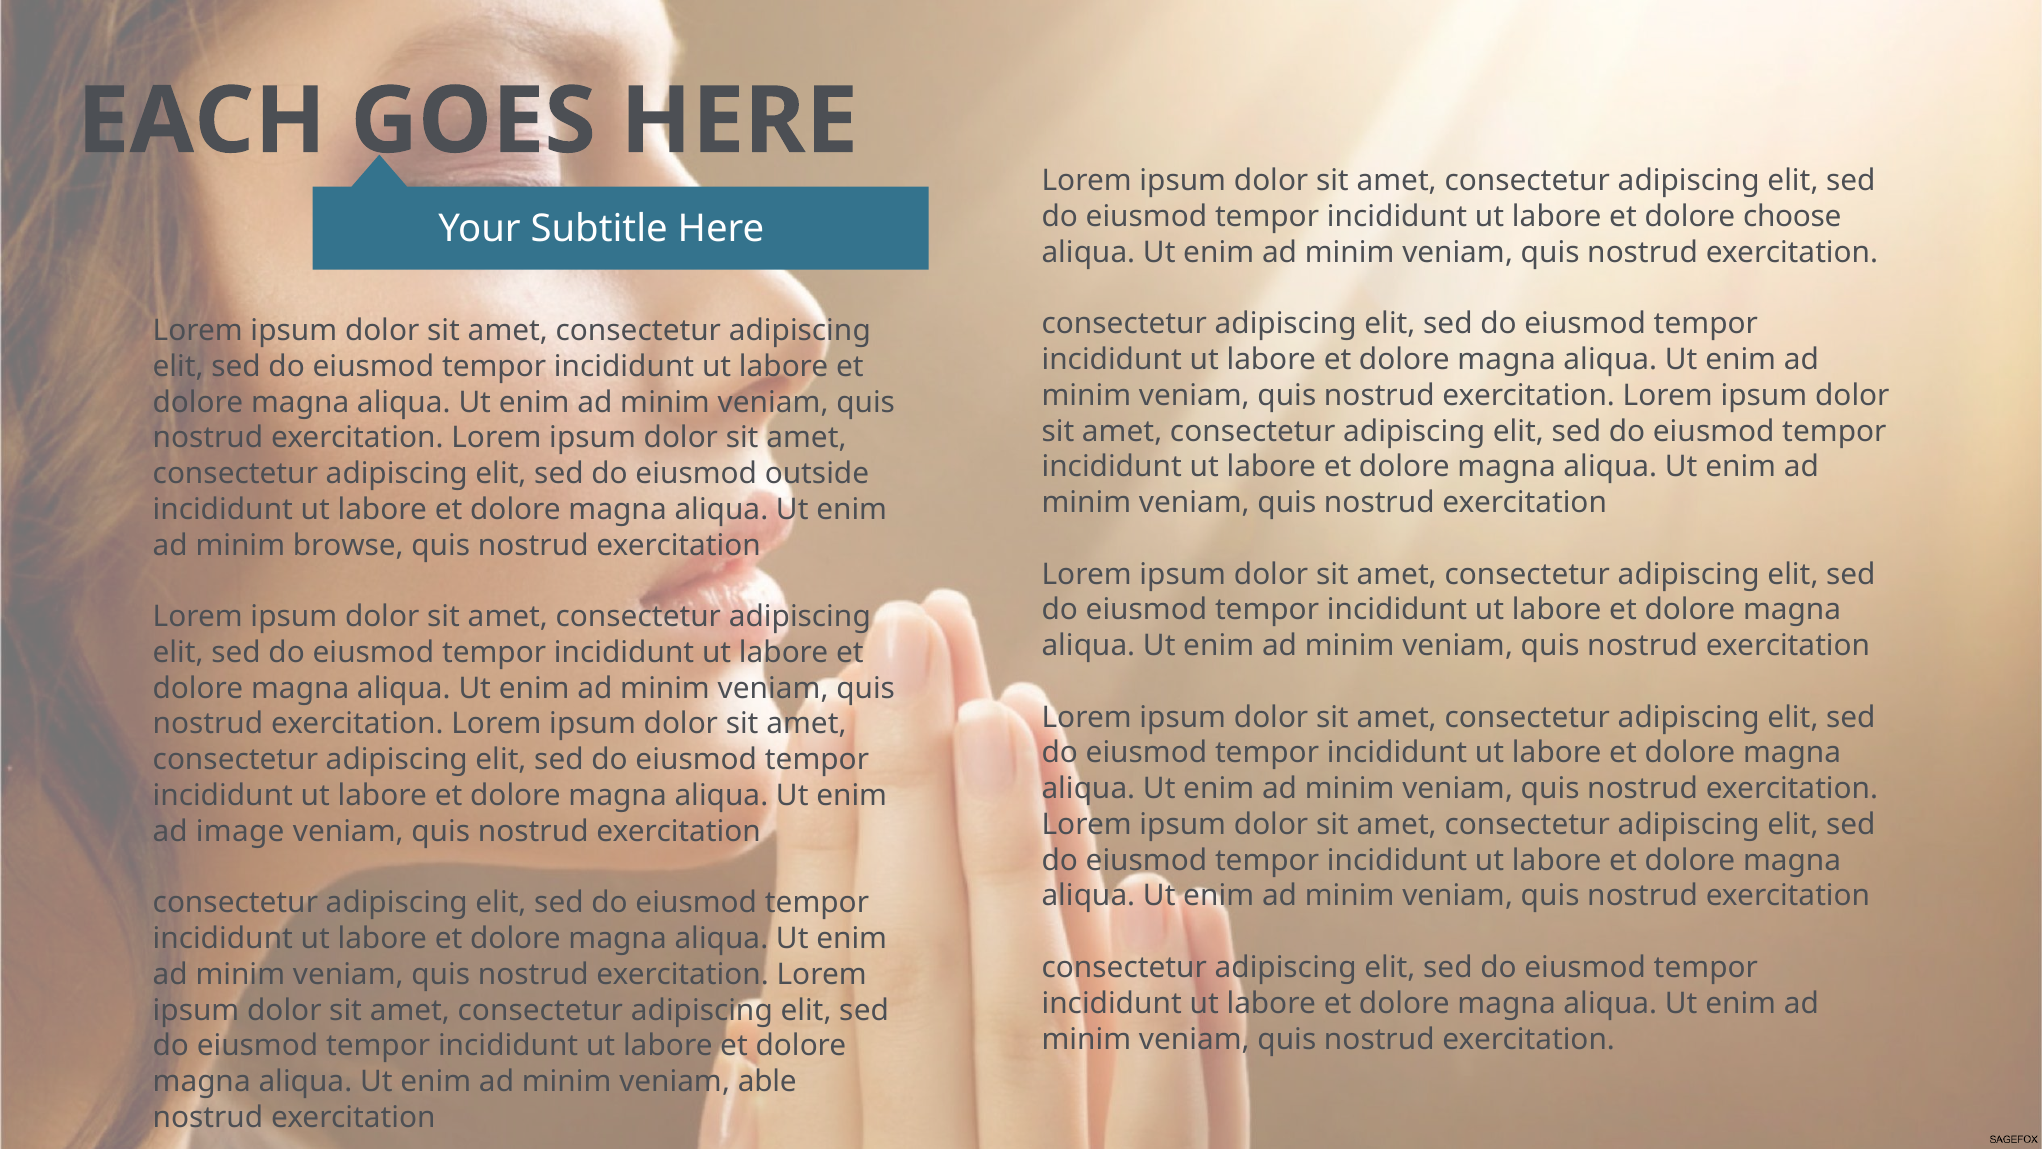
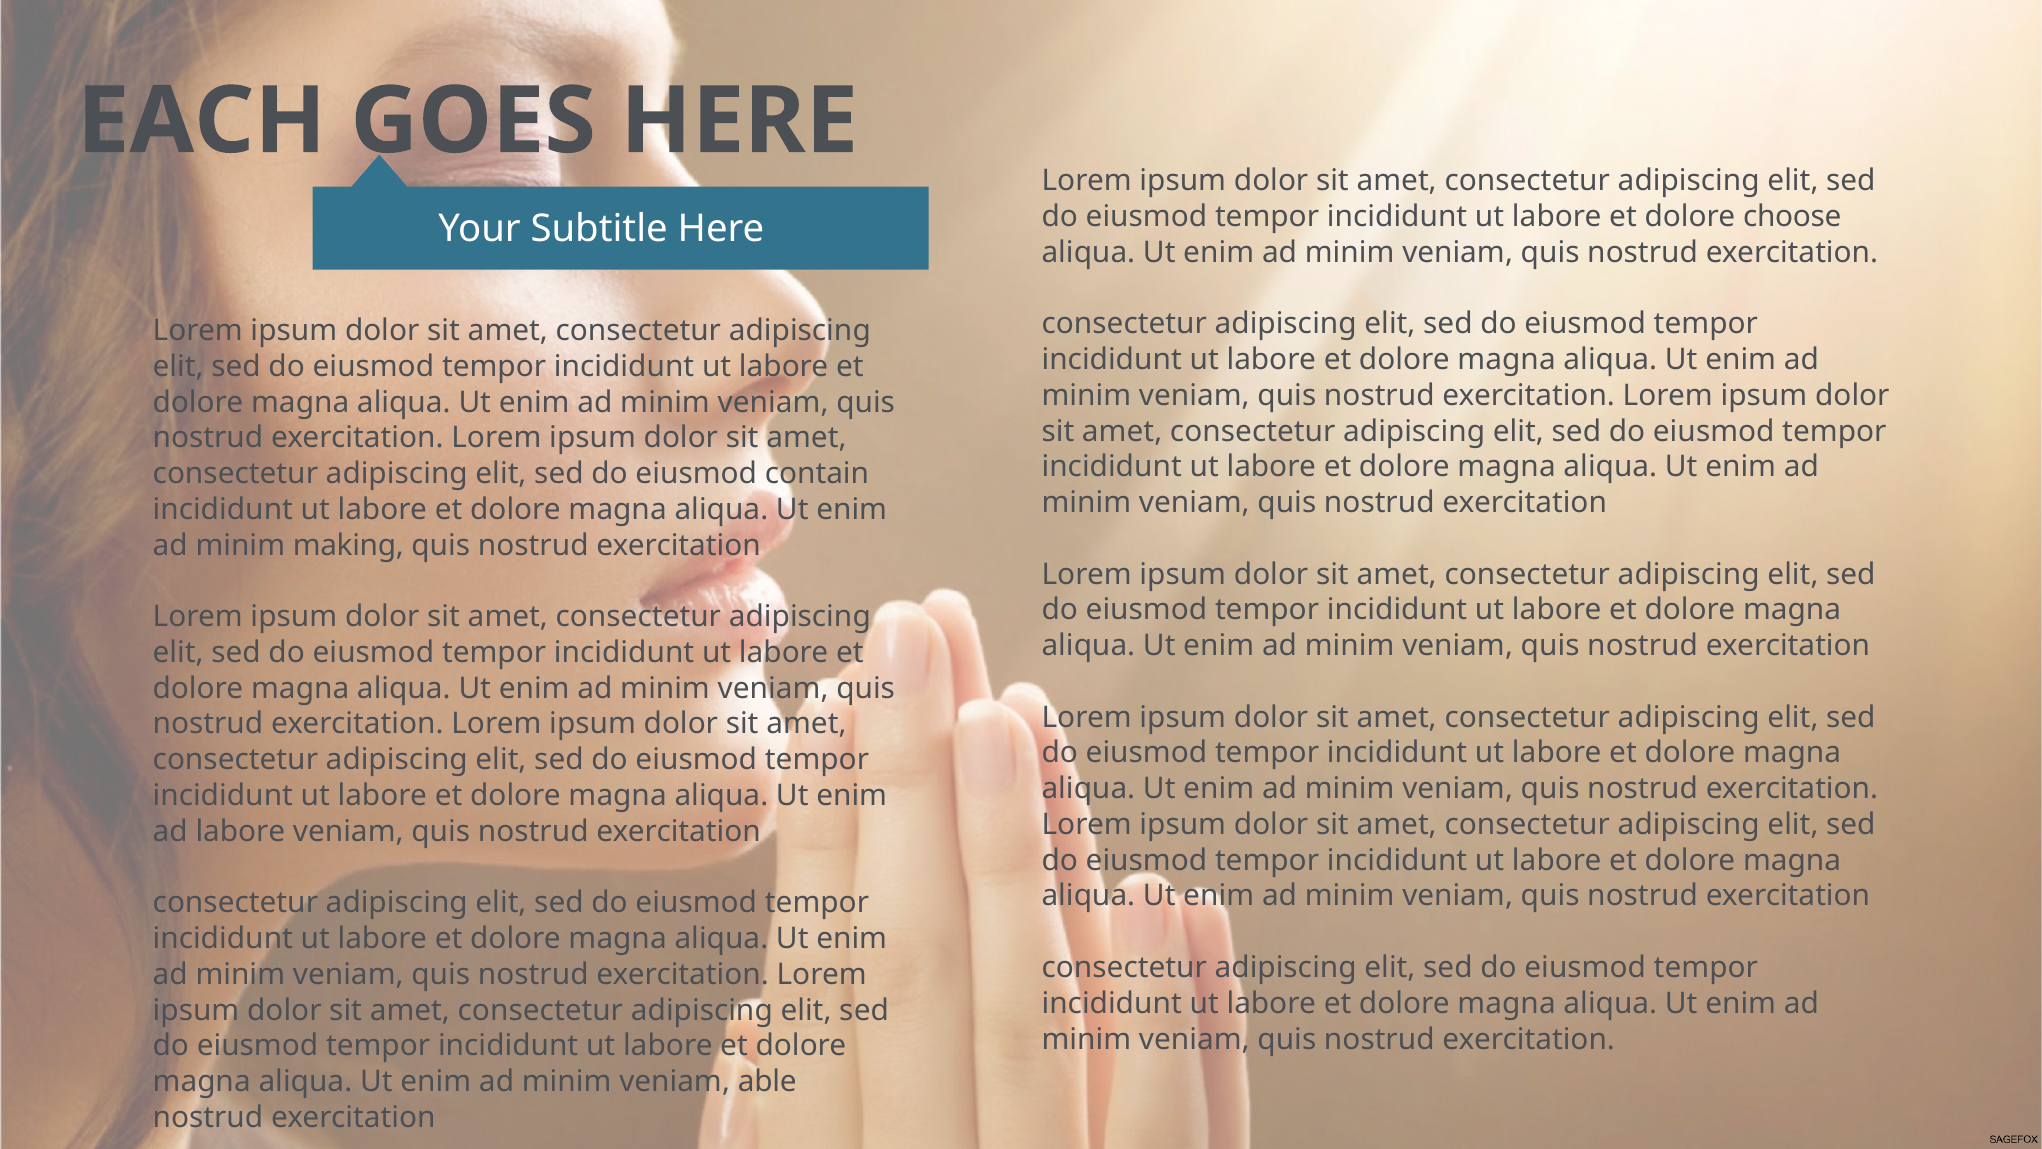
outside: outside -> contain (817, 474)
browse: browse -> making (348, 545)
ad image: image -> labore (240, 831)
